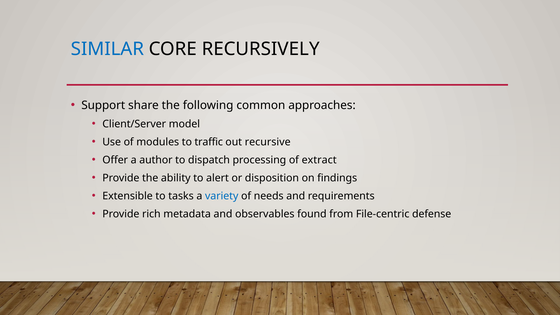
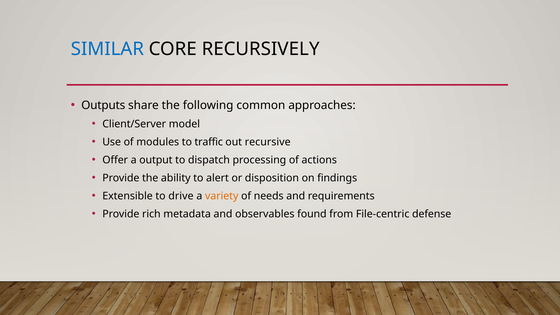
Support: Support -> Outputs (103, 105)
author: author -> output (156, 160)
extract: extract -> actions (319, 160)
tasks: tasks -> drive (181, 196)
variety colour: blue -> orange (222, 196)
